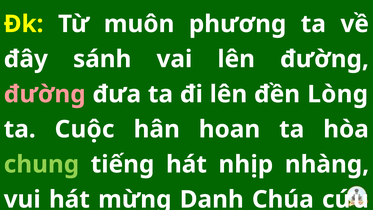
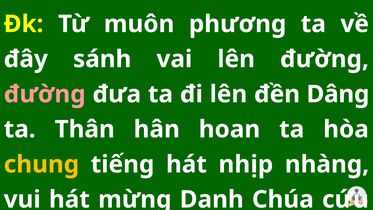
Lòng: Lòng -> Dâng (338, 94)
Cuộc: Cuộc -> Thân (85, 129)
chung colour: light green -> yellow (41, 164)
